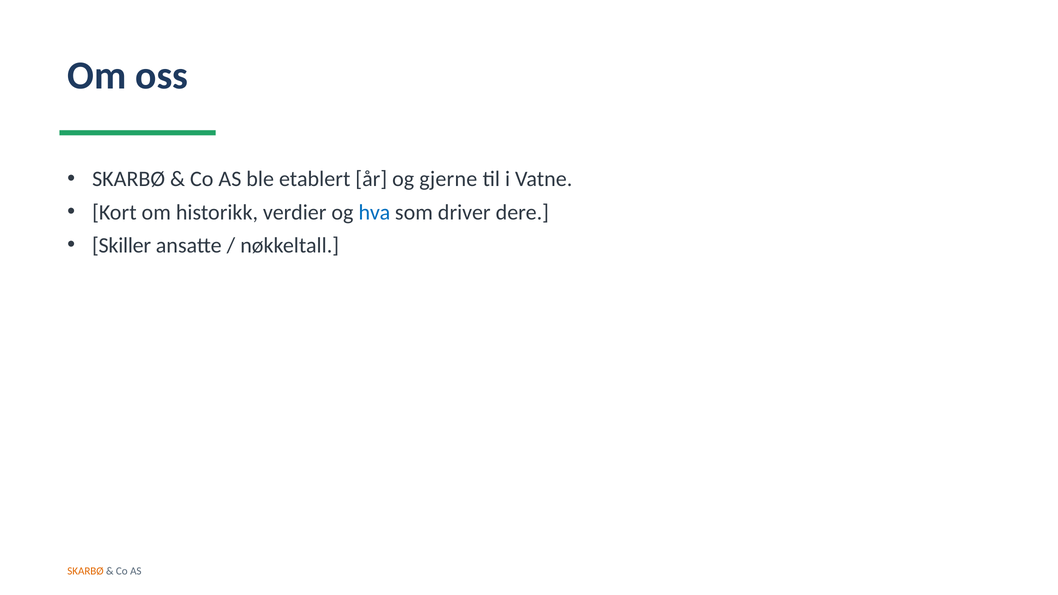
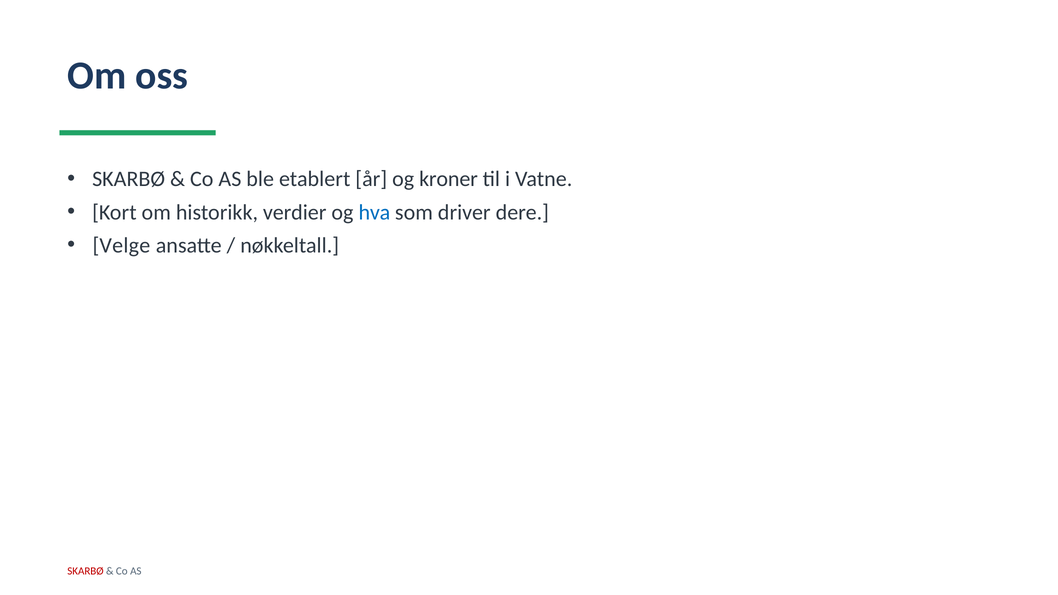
gjerne: gjerne -> kroner (448, 179)
Skiller: Skiller -> Velge (121, 245)
SKARBØ colour: orange -> red (85, 571)
